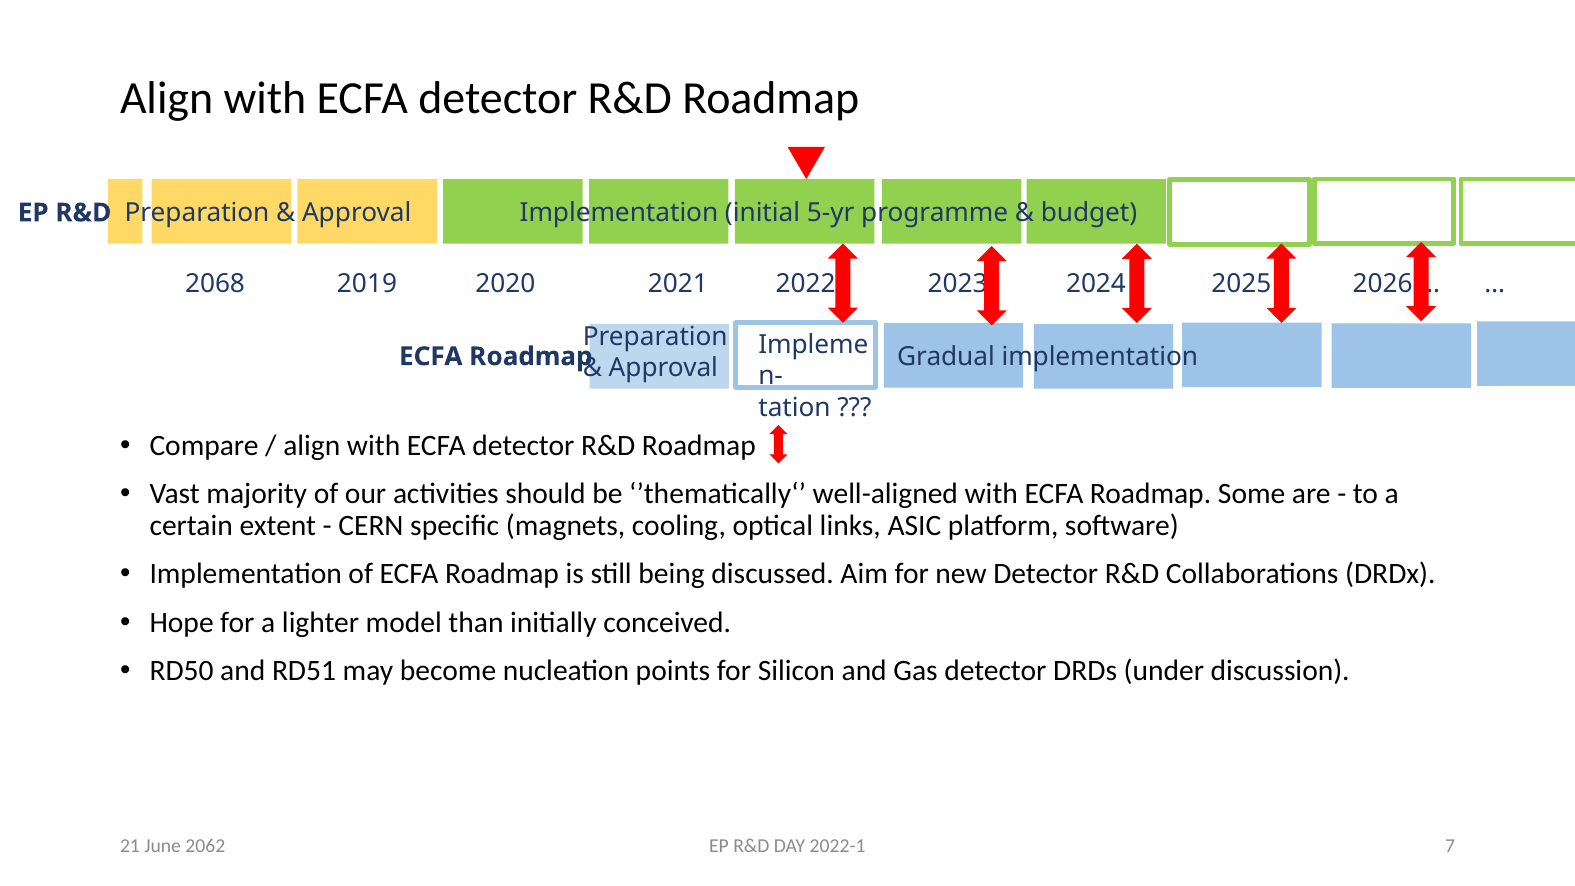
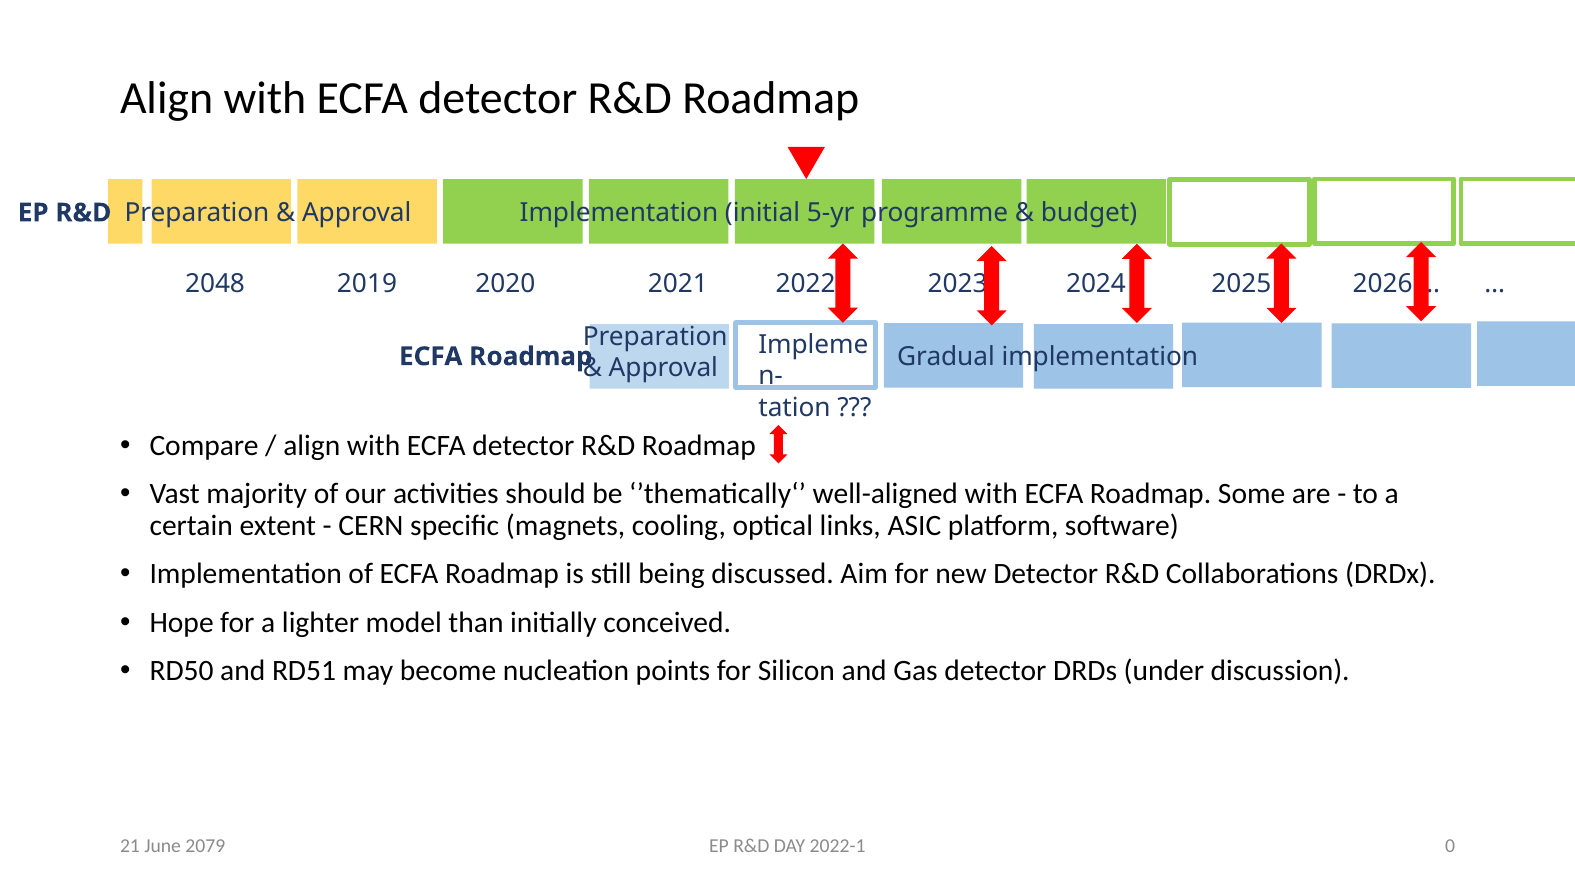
2068: 2068 -> 2048 (215, 284)
7: 7 -> 0 (1450, 846)
2062: 2062 -> 2079 (205, 846)
